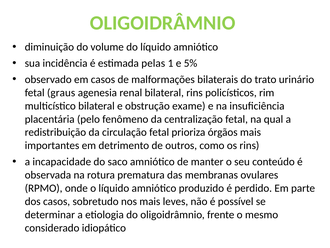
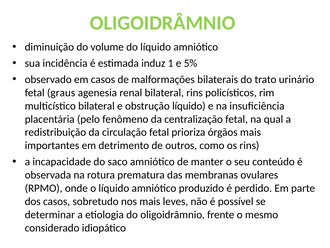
pelas: pelas -> induz (153, 63)
obstrução exame: exame -> líquido (189, 106)
